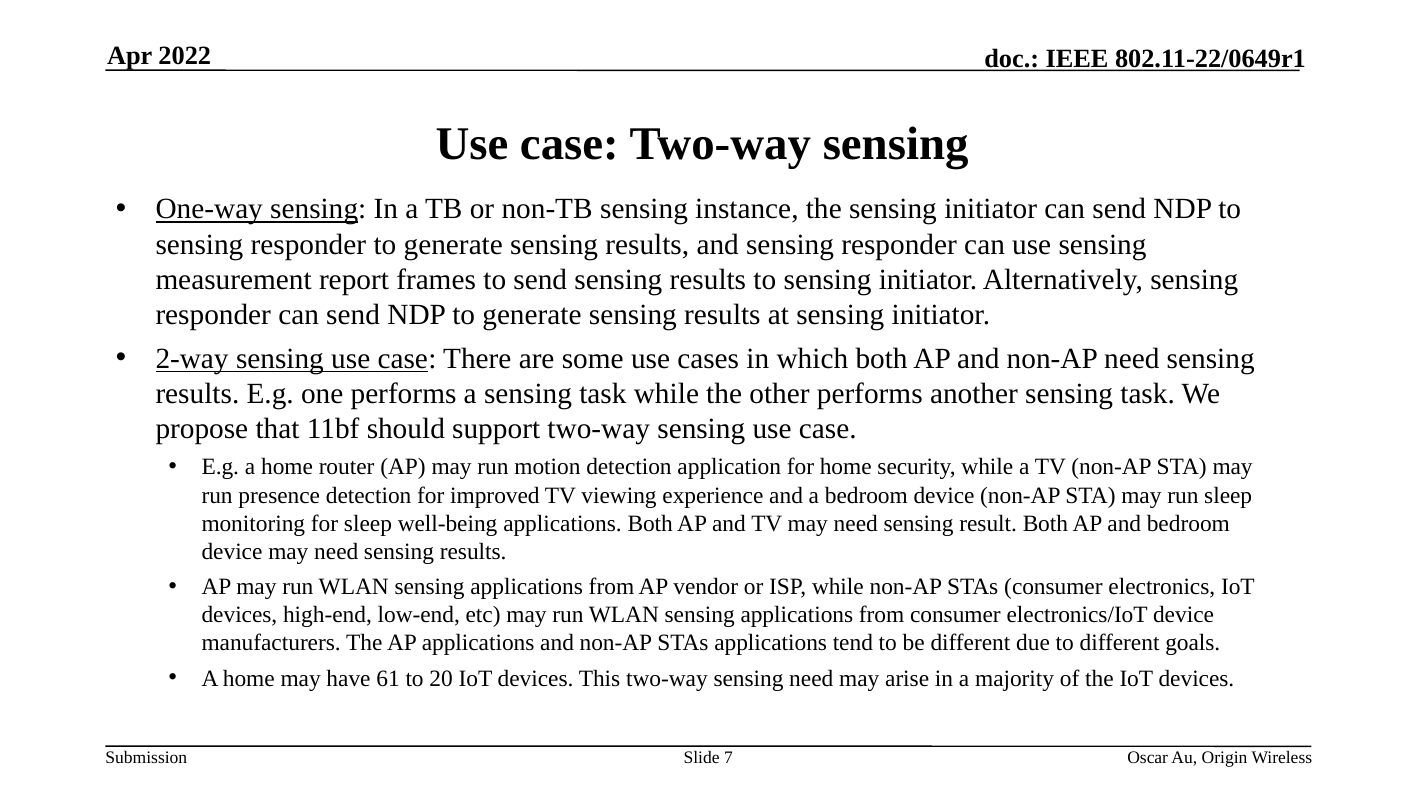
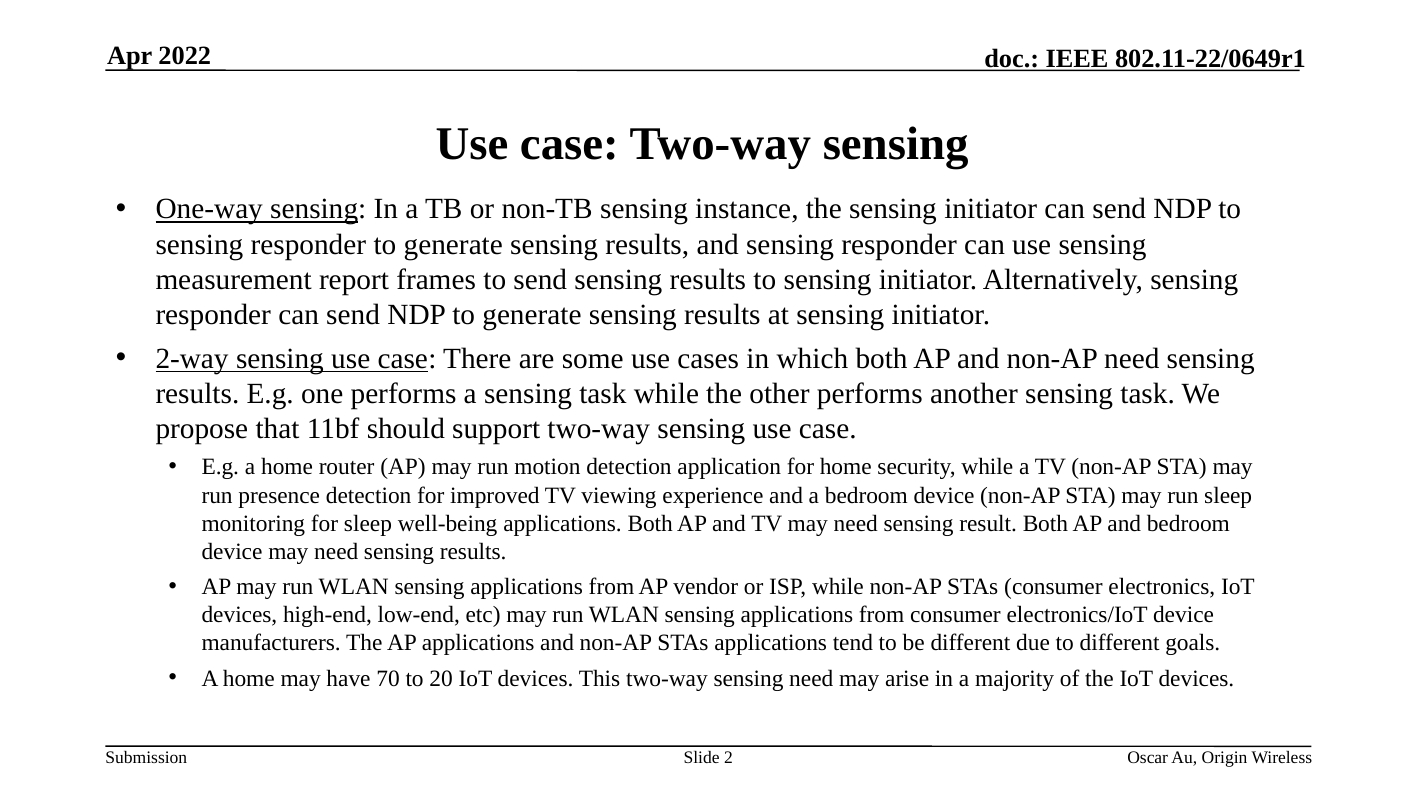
61: 61 -> 70 (388, 679)
7: 7 -> 2 (728, 758)
